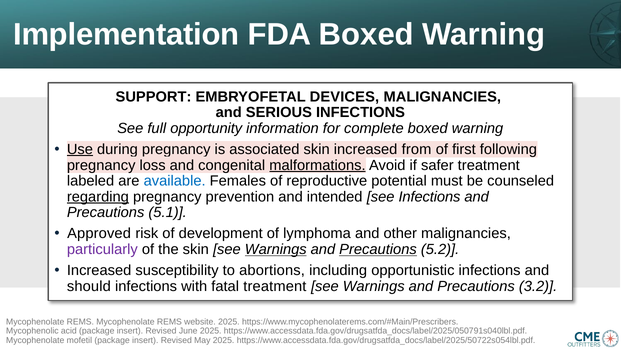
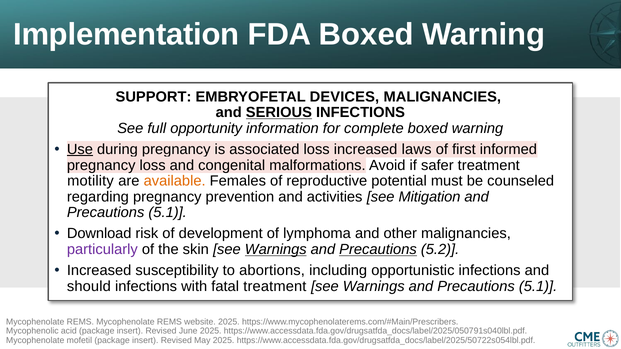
SERIOUS underline: none -> present (279, 113)
associated skin: skin -> loss (317, 149)
from: from -> laws (417, 149)
following: following -> informed (508, 149)
malformations underline: present -> none (317, 165)
labeled: labeled -> motility (90, 181)
available colour: blue -> orange (175, 181)
regarding underline: present -> none (98, 197)
intended: intended -> activities (335, 197)
see Infections: Infections -> Mitigation (429, 197)
Approved: Approved -> Download (99, 234)
Warnings and Precautions 3.2: 3.2 -> 5.1 (538, 287)
